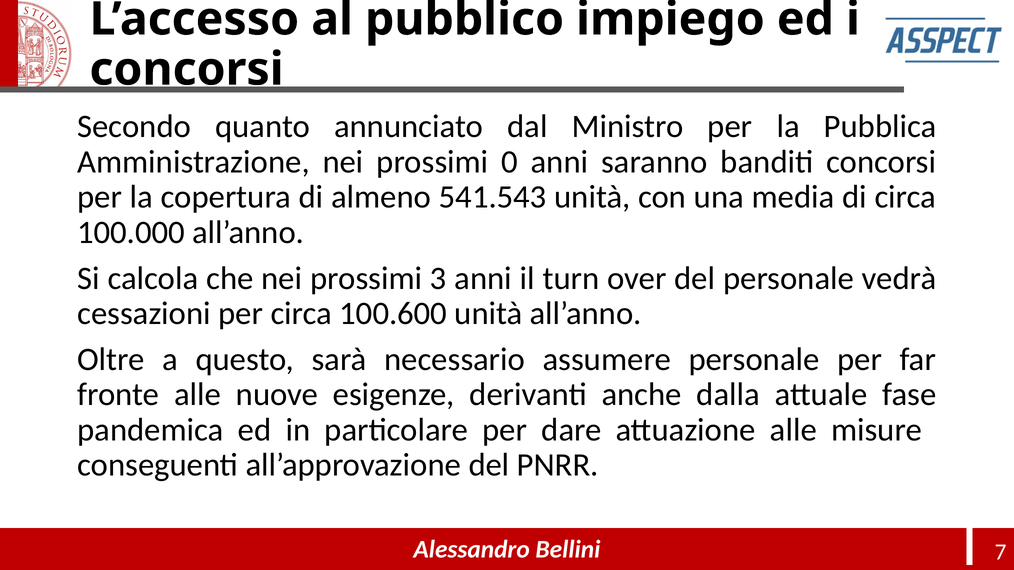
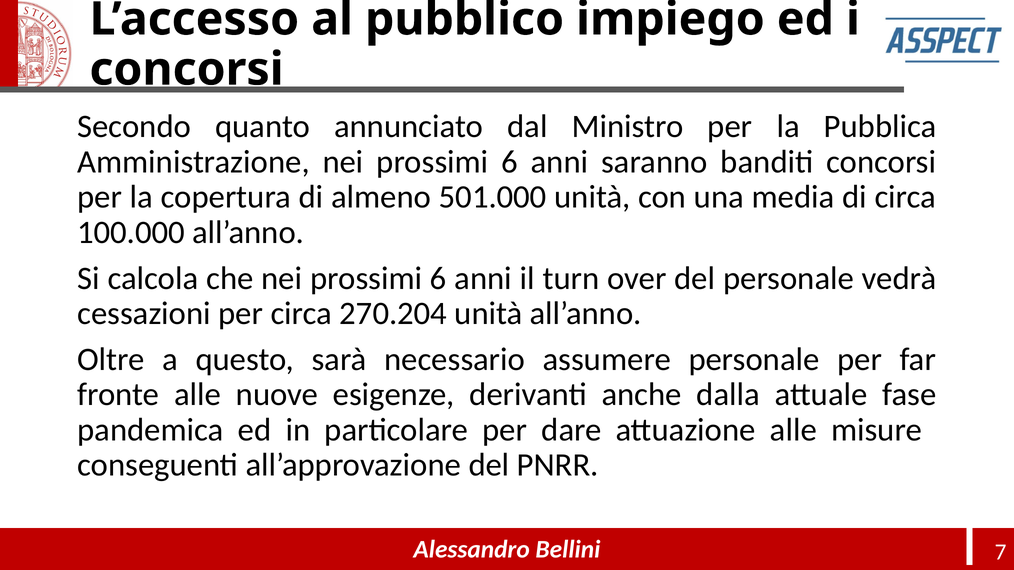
Amministrazione nei prossimi 0: 0 -> 6 (510, 162)
541.543: 541.543 -> 501.000 (493, 197)
che nei prossimi 3: 3 -> 6 (438, 278)
100.600: 100.600 -> 270.204 (393, 314)
